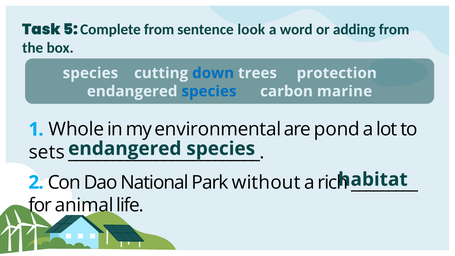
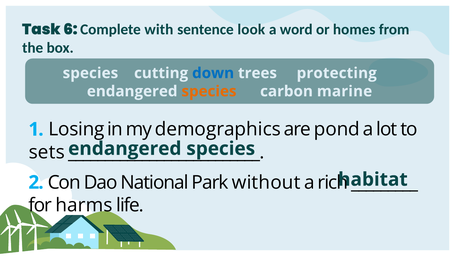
5: 5 -> 6 (71, 30)
Complete from: from -> with (159, 30)
adding: adding -> homes (354, 30)
protection: protection -> protecting (337, 73)
species colour: blue -> orange (209, 91)
Whole: Whole -> Losing (76, 129)
environmental: environmental -> demographics (218, 129)
animal: animal -> harms (84, 205)
